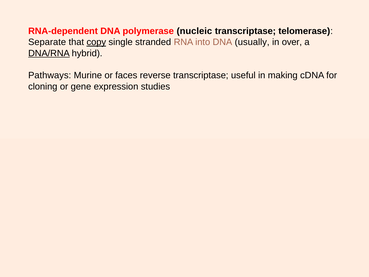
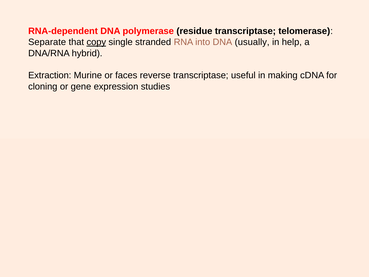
nucleic: nucleic -> residue (194, 31)
over: over -> help (292, 42)
DNA/RNA underline: present -> none (49, 53)
Pathways: Pathways -> Extraction (50, 75)
